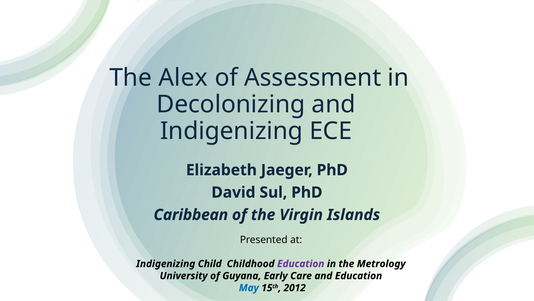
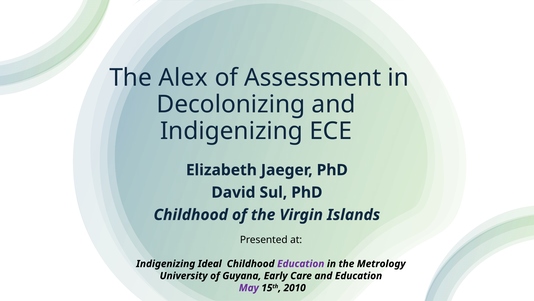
Caribbean: Caribbean -> Childhood (191, 214)
Child: Child -> Ideal (210, 263)
May colour: blue -> purple (249, 287)
2012: 2012 -> 2010 (295, 287)
